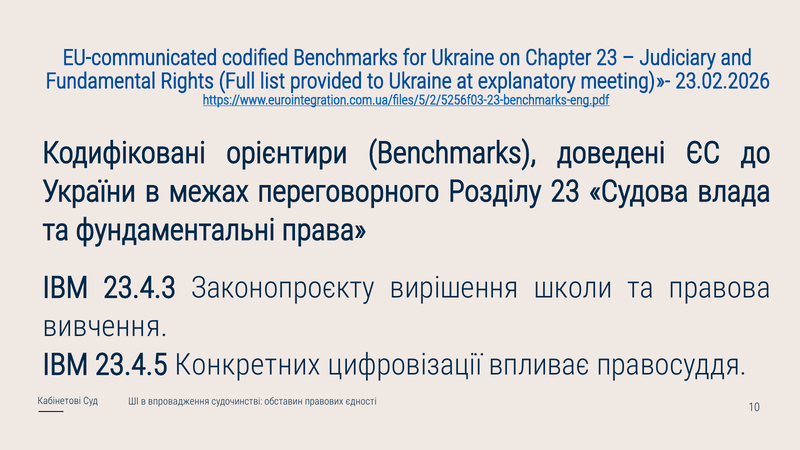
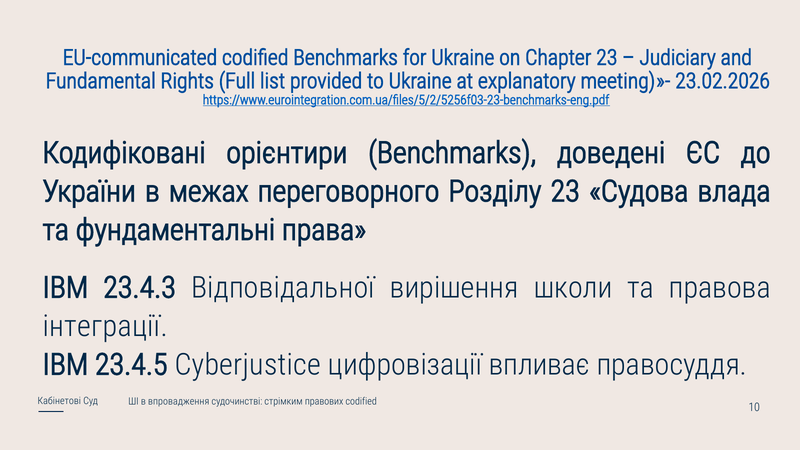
Законопроєкту: Законопроєкту -> Відповідальної (283, 288)
вивчення: вивчення -> інтеграції (105, 326)
Конкретних: Конкретних -> Cyberjustice (248, 365)
обставин: обставин -> стрімким (284, 401)
правових єдності: єдності -> codified (361, 401)
